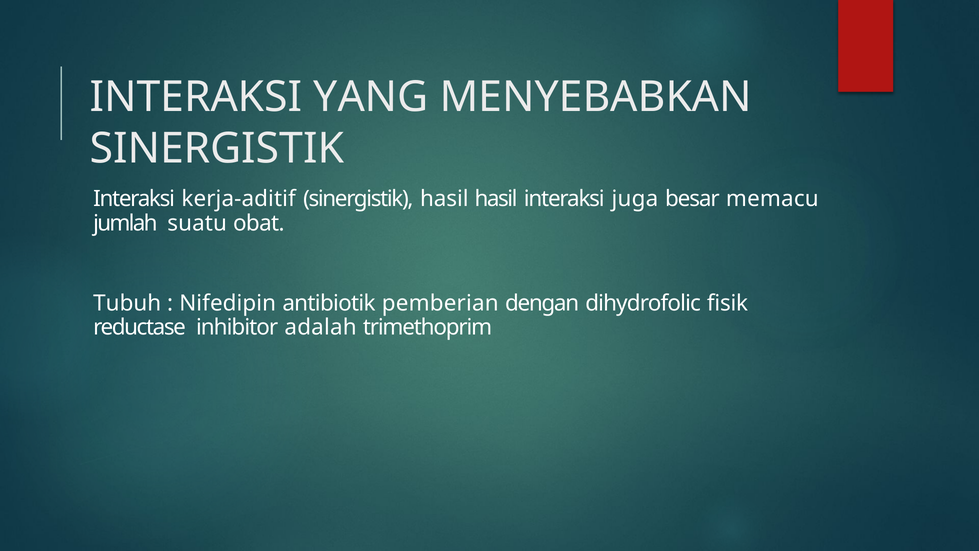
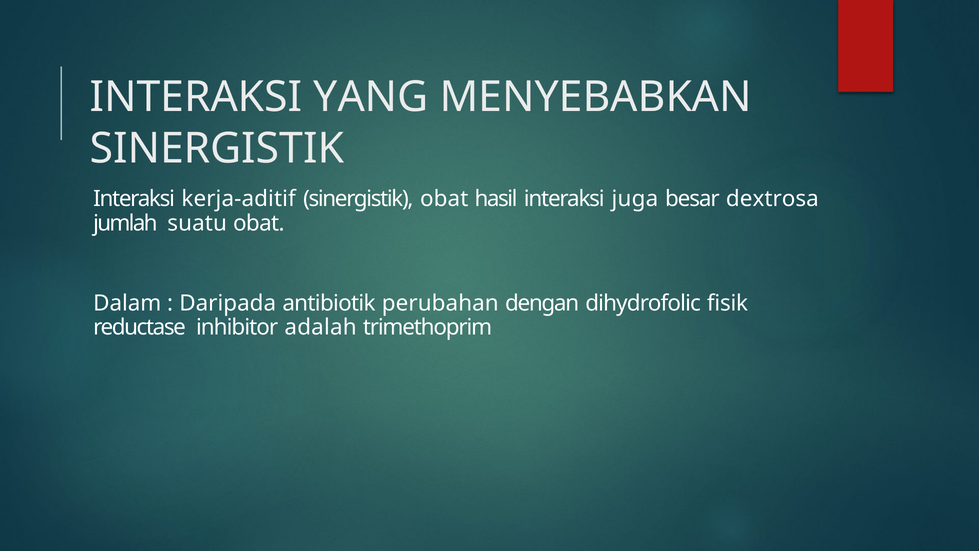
sinergistik hasil: hasil -> obat (444, 199)
memacu: memacu -> dextrosa (772, 199)
Tubuh: Tubuh -> Dalam (127, 303)
Nifedipin: Nifedipin -> Daripada (228, 303)
pemberian: pemberian -> perubahan (440, 303)
